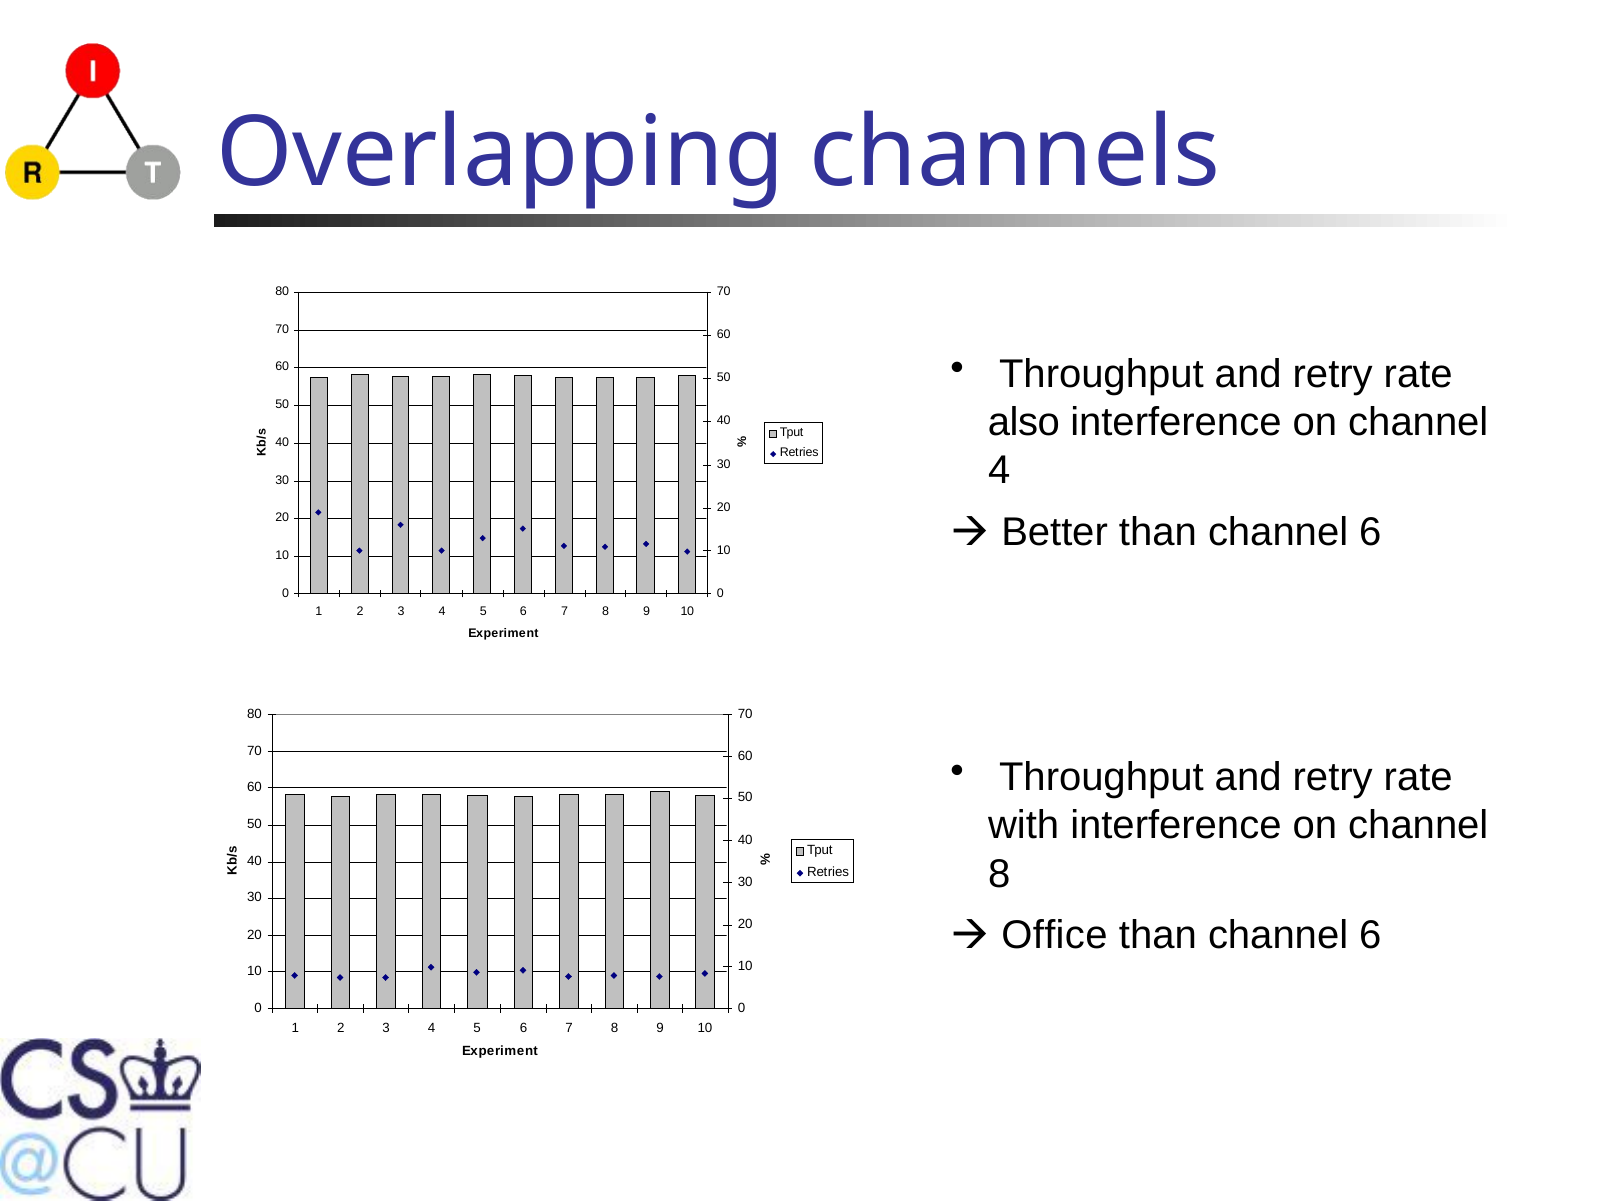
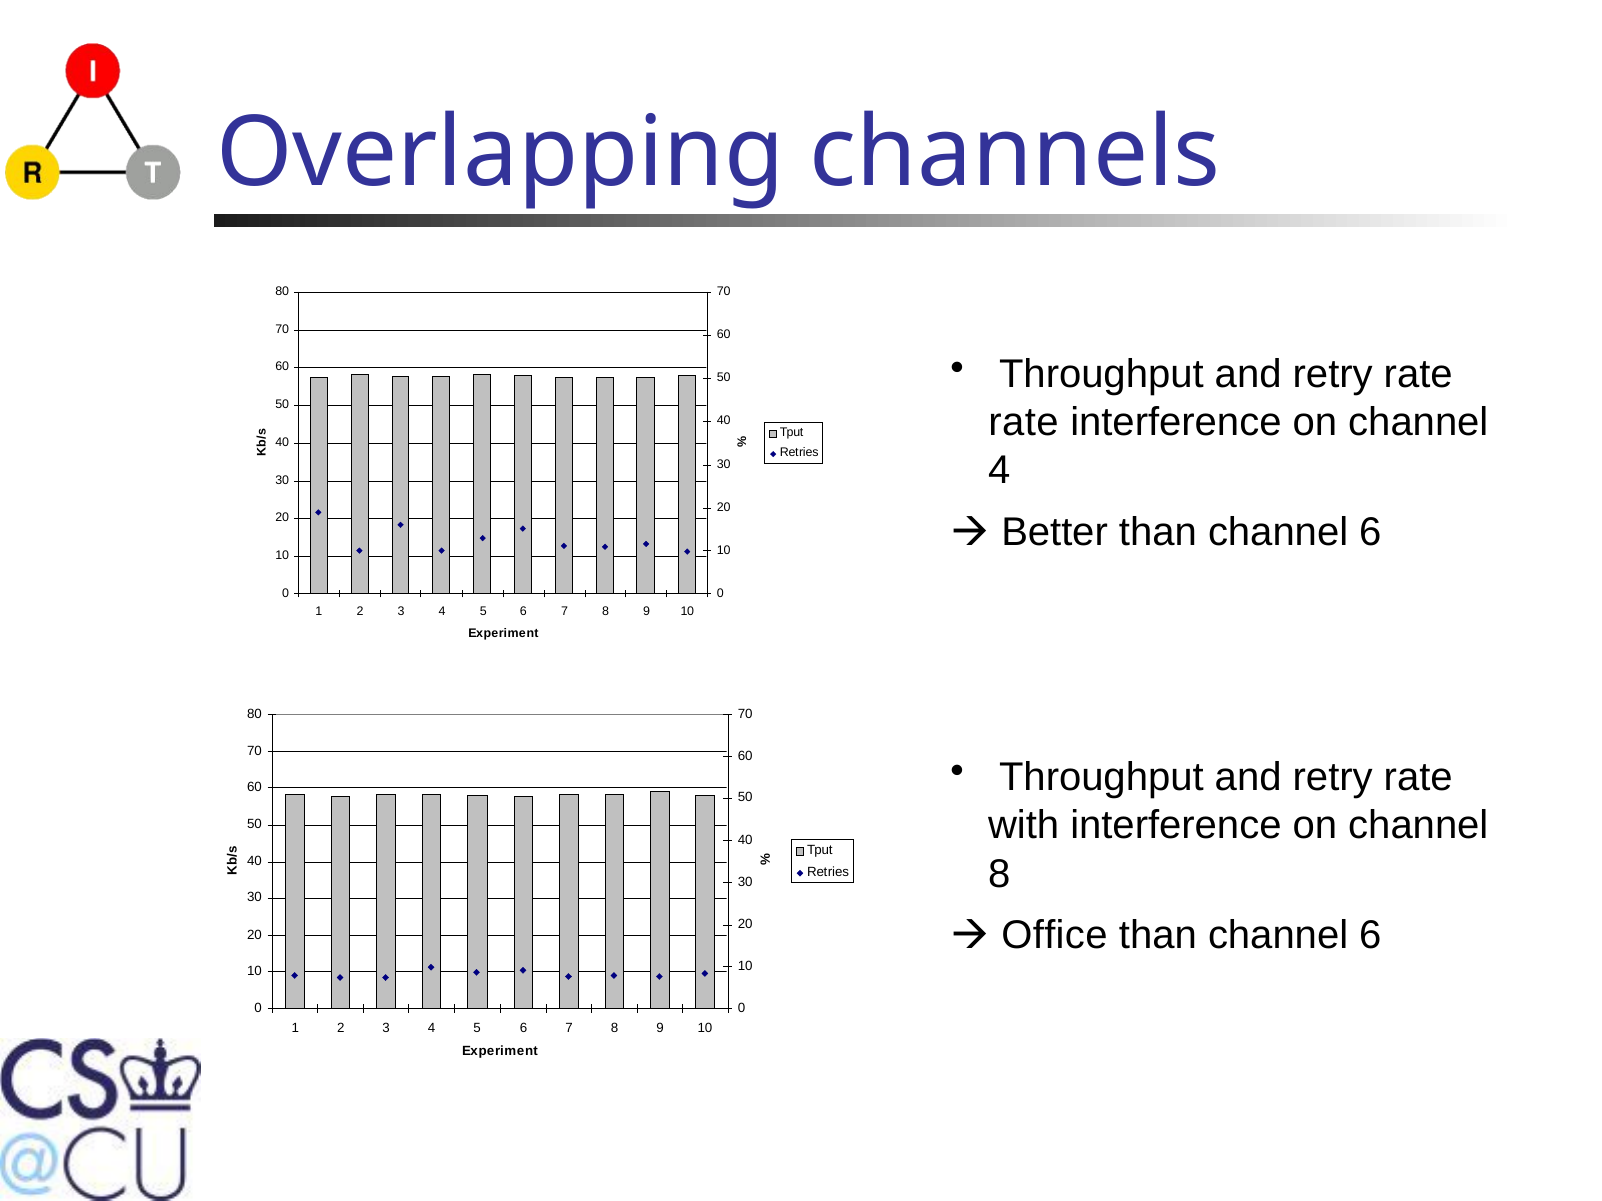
also: also -> rate (1023, 423)
